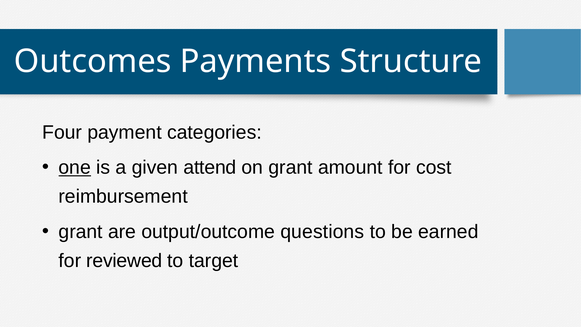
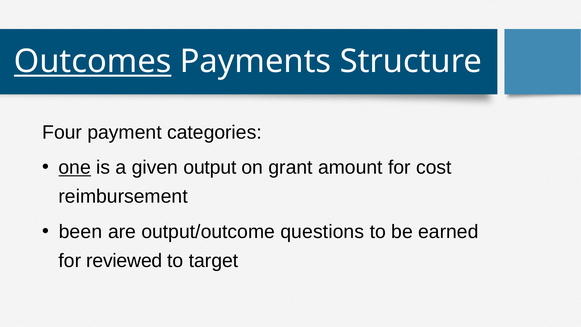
Outcomes underline: none -> present (93, 61)
attend: attend -> output (210, 167)
grant: grant -> been (81, 232)
